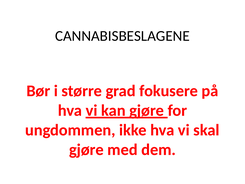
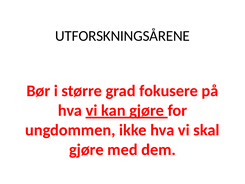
CANNABISBESLAGENE: CANNABISBESLAGENE -> UTFORSKNINGSÅRENE (122, 36)
